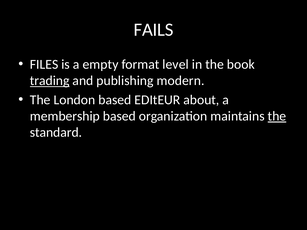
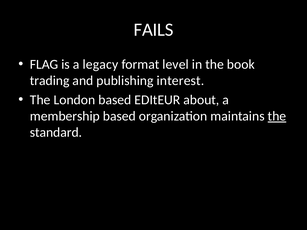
FILES: FILES -> FLAG (44, 64)
empty: empty -> legacy (100, 64)
trading underline: present -> none (50, 81)
modern: modern -> interest (180, 81)
